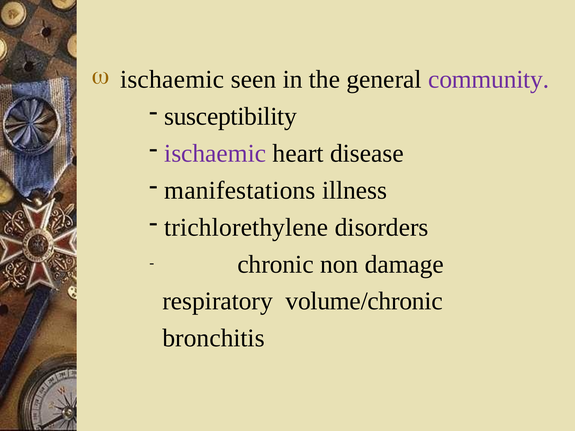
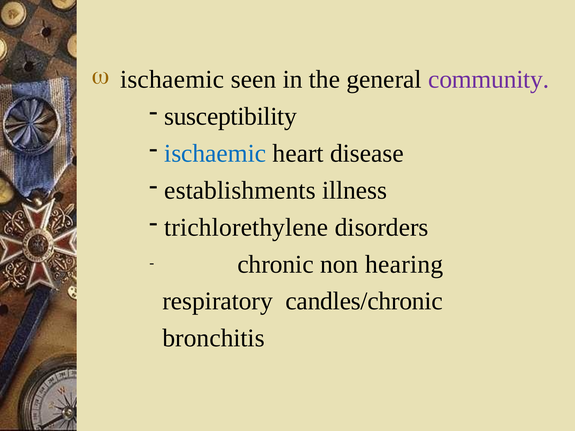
ischaemic colour: purple -> blue (215, 154)
manifestations: manifestations -> establishments (240, 191)
damage: damage -> hearing (404, 265)
volume/chronic: volume/chronic -> candles/chronic (364, 301)
